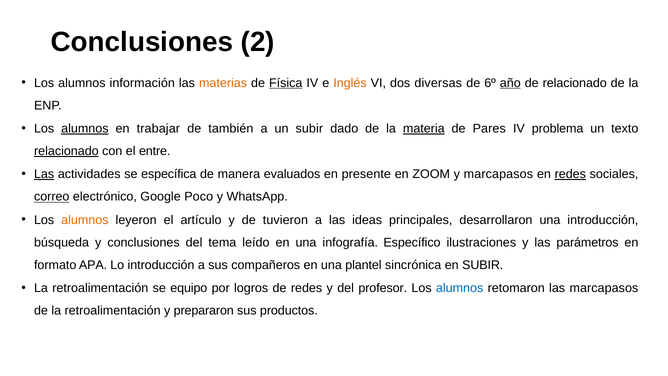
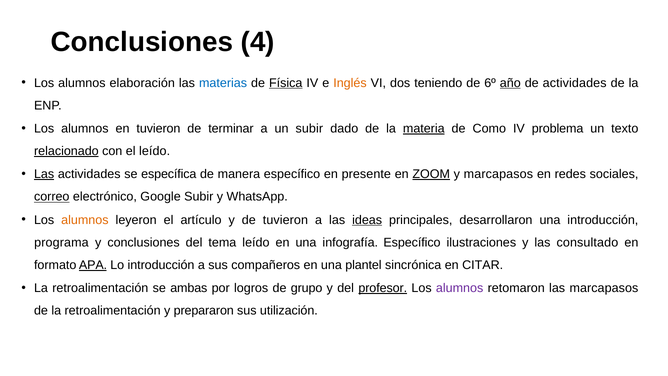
2: 2 -> 4 (258, 42)
información: información -> elaboración (142, 83)
materias colour: orange -> blue (223, 83)
diversas: diversas -> teniendo (438, 83)
de relacionado: relacionado -> actividades (575, 83)
alumnos underline: present -> none (85, 128)
en trabajar: trabajar -> tuvieron (158, 128)
también: también -> terminar (231, 128)
Pares: Pares -> Como (489, 128)
el entre: entre -> leído (155, 151)
manera evaluados: evaluados -> específico (292, 174)
ZOOM underline: none -> present (431, 174)
redes underline: present -> none (570, 174)
Google Poco: Poco -> Subir (199, 197)
ideas underline: none -> present (367, 220)
búsqueda: búsqueda -> programa (61, 242)
parámetros: parámetros -> consultado (587, 242)
APA underline: none -> present (93, 265)
en SUBIR: SUBIR -> CITAR (483, 265)
equipo: equipo -> ambas (189, 288)
de redes: redes -> grupo (307, 288)
profesor underline: none -> present (383, 288)
alumnos colour: blue -> purple (460, 288)
productos: productos -> utilización (289, 310)
